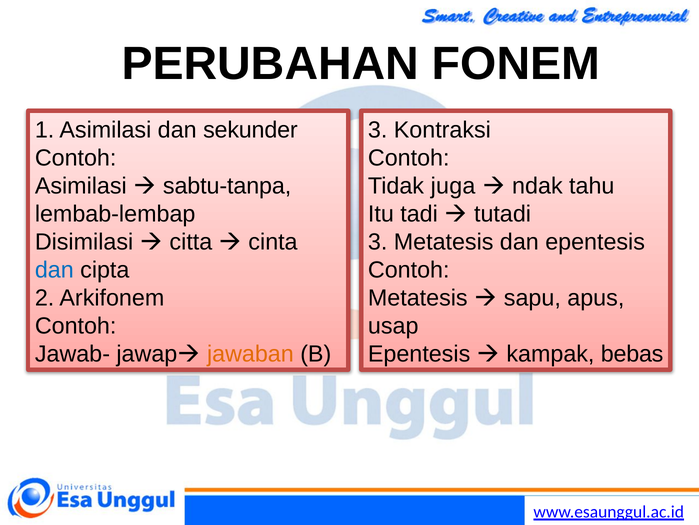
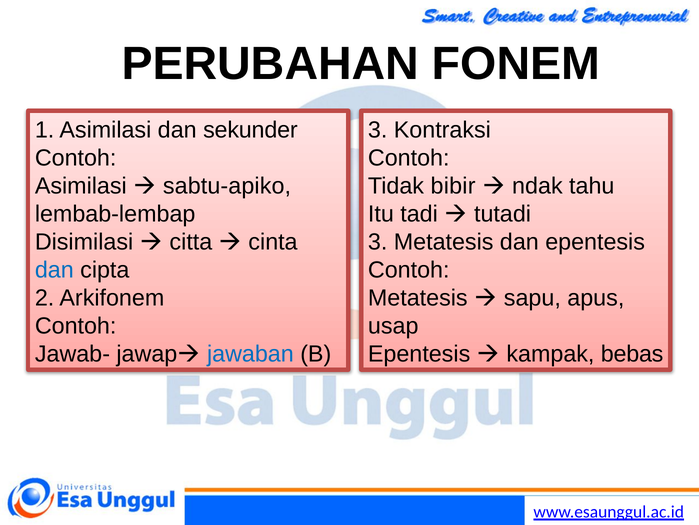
sabtu-tanpa: sabtu-tanpa -> sabtu-apiko (227, 186)
juga: juga -> bibir (453, 186)
jawaban colour: orange -> blue (250, 353)
